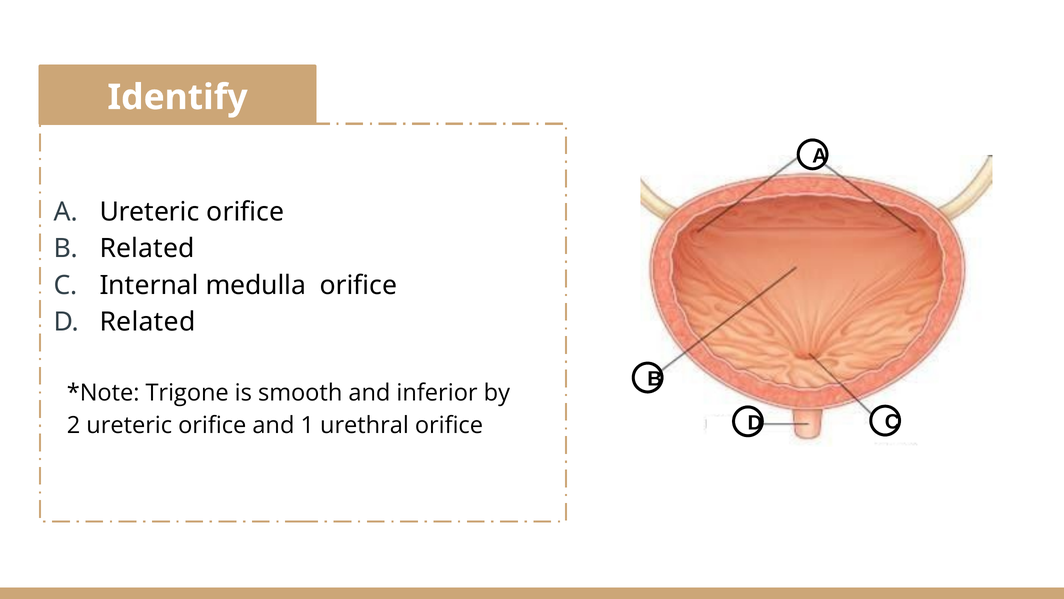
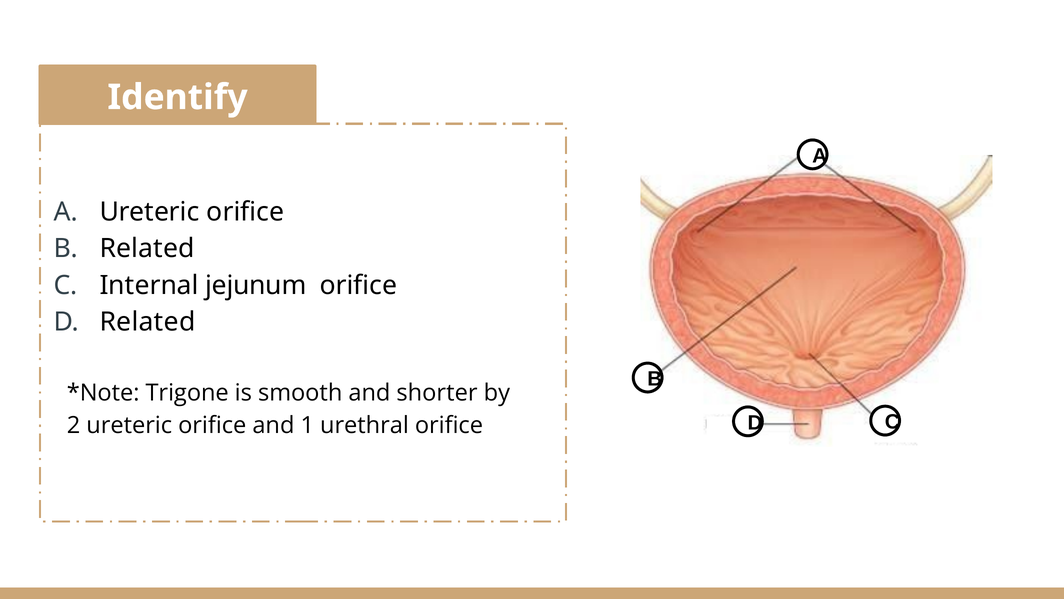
medulla: medulla -> jejunum (256, 285)
inferior: inferior -> shorter (437, 393)
